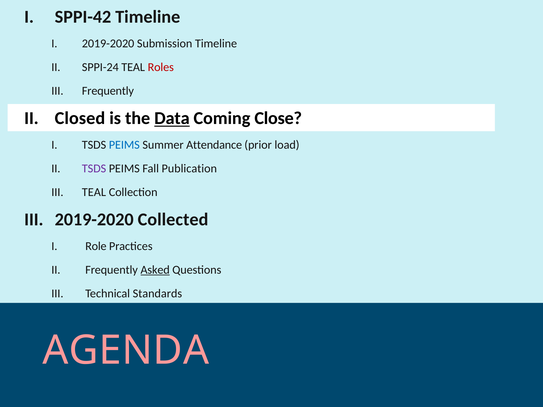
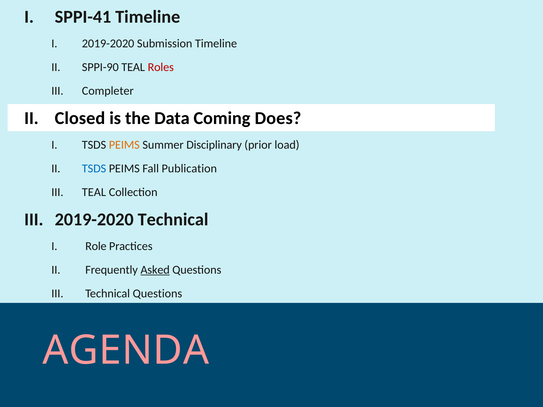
SPPI-42: SPPI-42 -> SPPI-41 (83, 17)
SPPI-24: SPPI-24 -> SPPI-90 (100, 67)
Frequently: Frequently -> Completer (108, 91)
Data underline: present -> none (172, 118)
Close: Close -> Does (278, 118)
PEIMS colour: blue -> orange (124, 145)
Attendance: Attendance -> Disciplinary (214, 145)
TSDS colour: purple -> blue (94, 169)
2019-2020 Collected: Collected -> Technical (173, 220)
Technical Standards: Standards -> Questions (157, 294)
